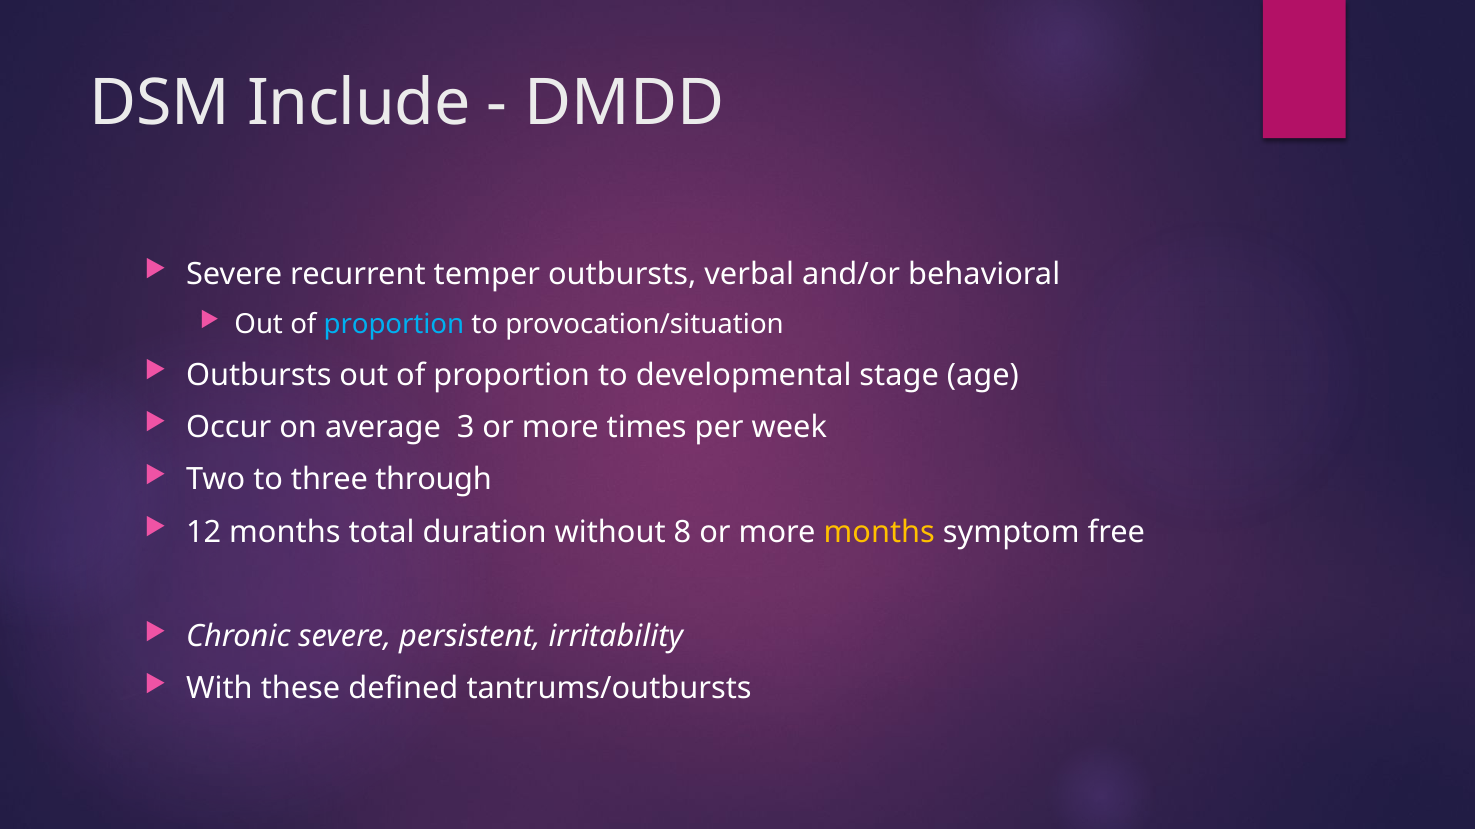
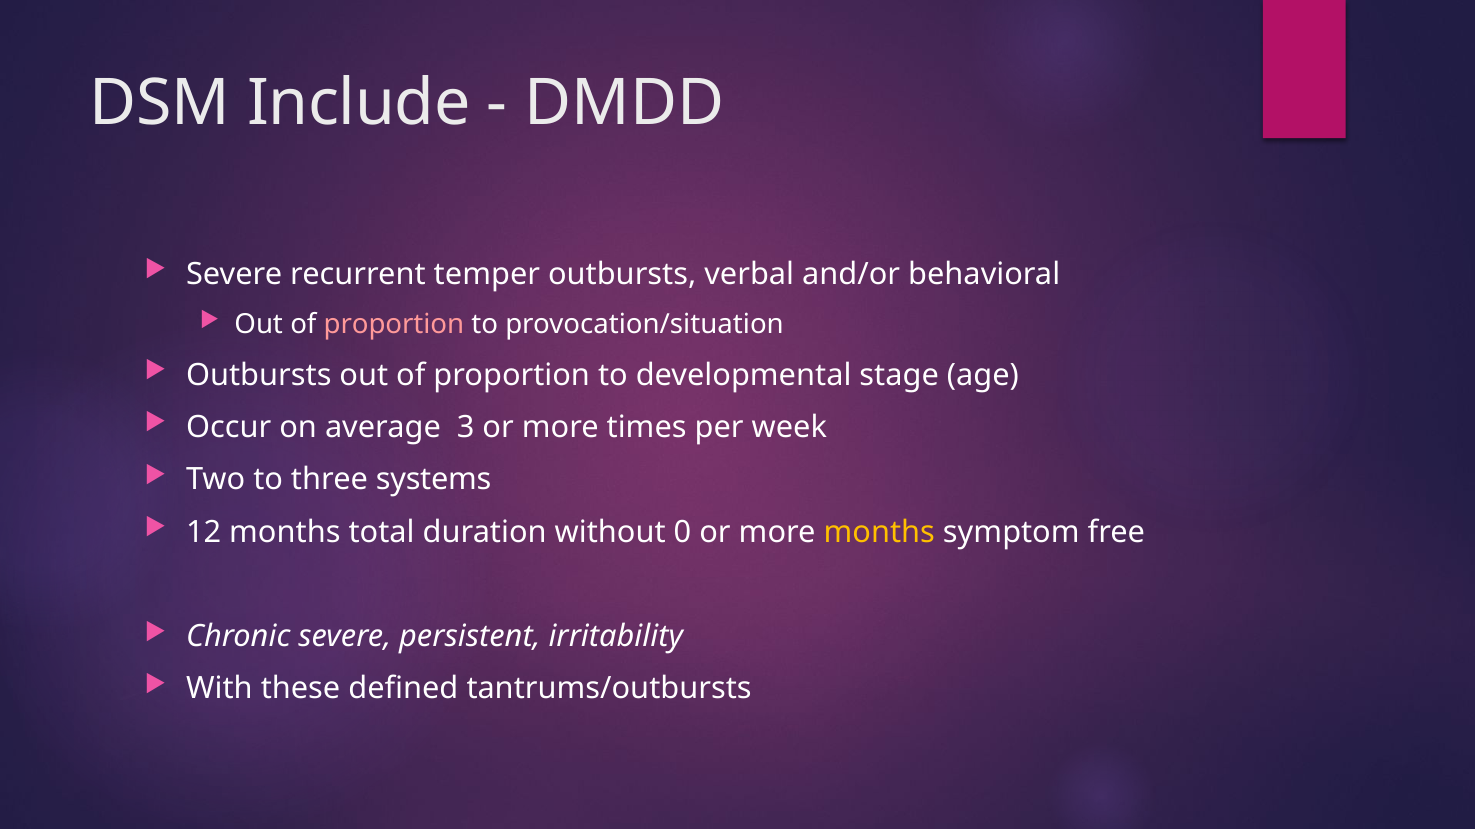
proportion colour: light blue -> pink (394, 325)
through: through -> systems (434, 480)
8: 8 -> 0 (683, 532)
